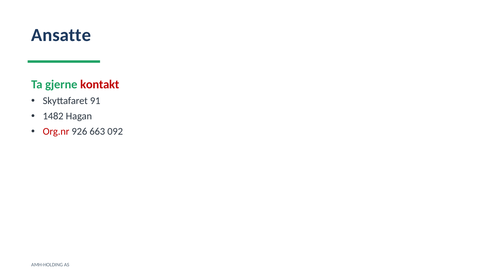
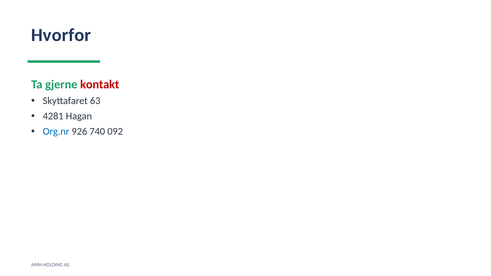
Ansatte: Ansatte -> Hvorfor (61, 35)
91: 91 -> 63 (95, 101)
1482: 1482 -> 4281 (53, 116)
Org.nr colour: red -> blue (56, 132)
663: 663 -> 740 (97, 132)
